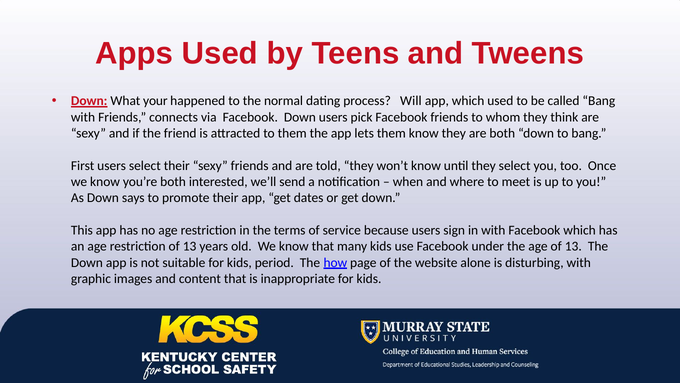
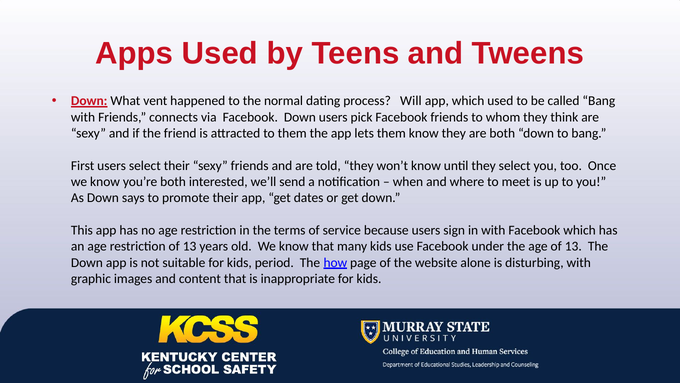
your: your -> vent (155, 101)
